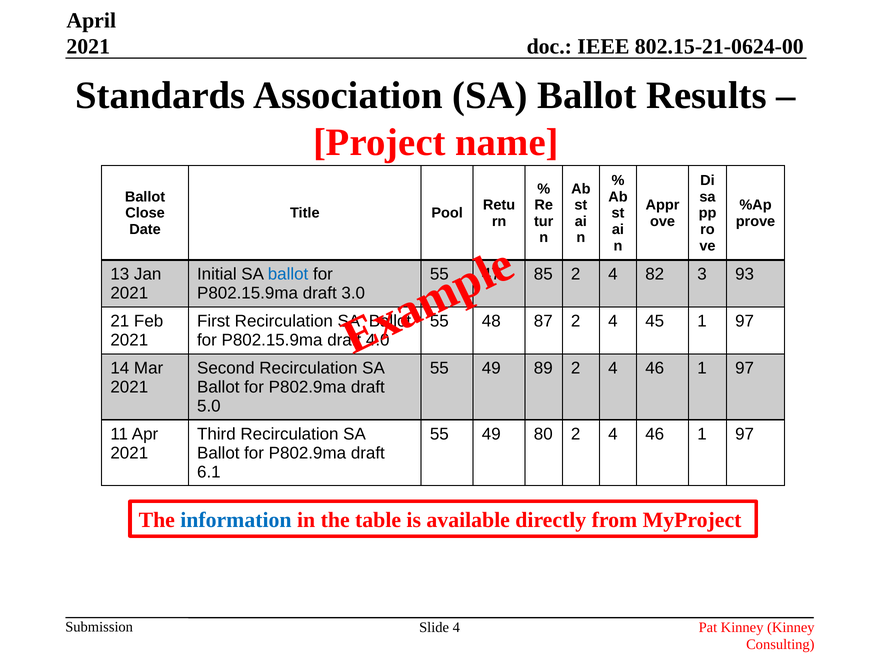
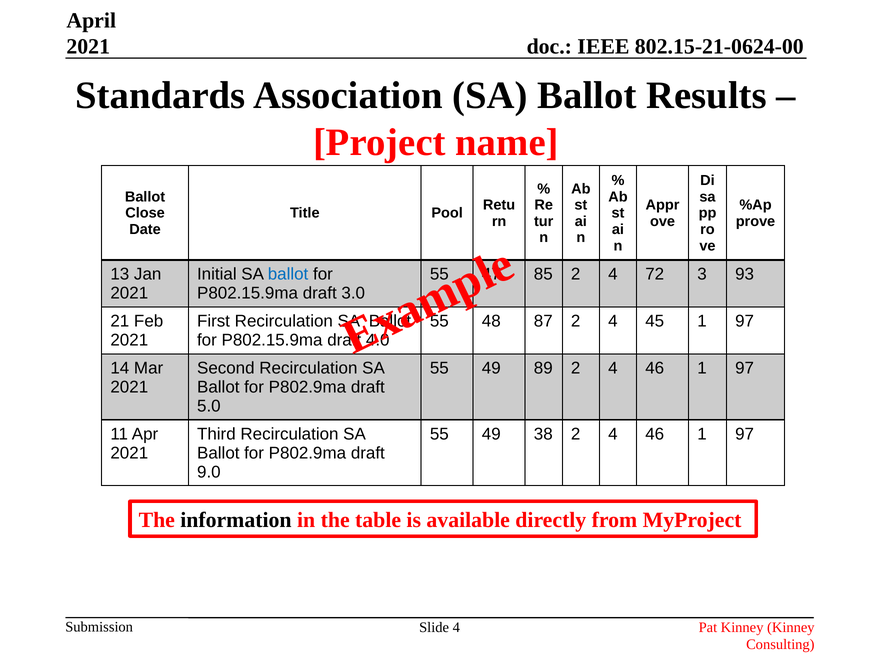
82: 82 -> 72 (655, 274)
80: 80 -> 38 (543, 434)
6.1: 6.1 -> 9.0 (209, 472)
information colour: blue -> black (236, 520)
